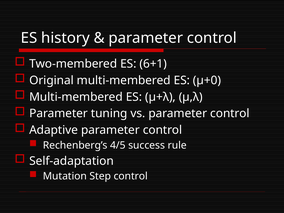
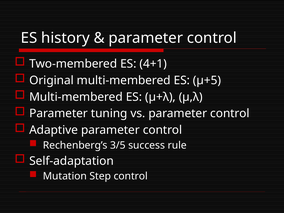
6+1: 6+1 -> 4+1 (153, 64)
µ+0: µ+0 -> µ+5 (207, 80)
4/5: 4/5 -> 3/5 (118, 145)
